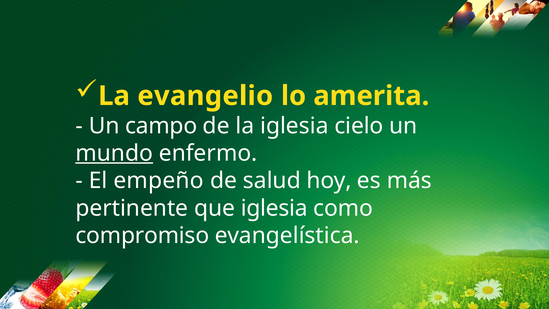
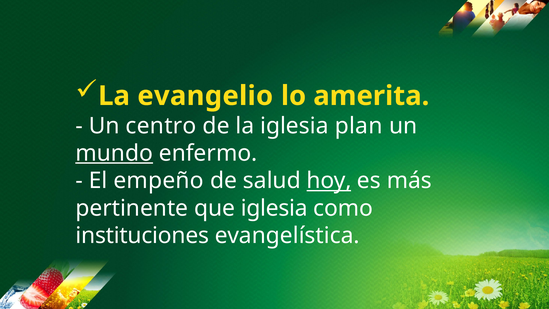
campo: campo -> centro (161, 126)
cielo: cielo -> plan (359, 126)
hoy underline: none -> present (329, 181)
compromiso: compromiso -> instituciones (142, 235)
